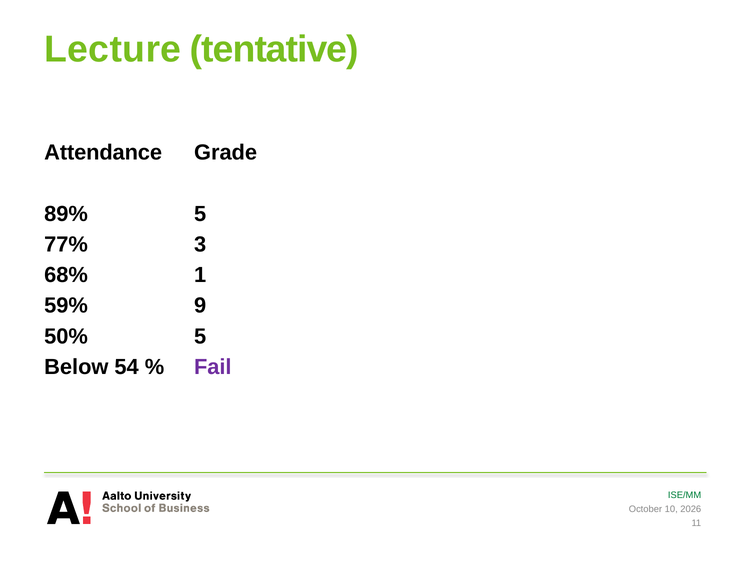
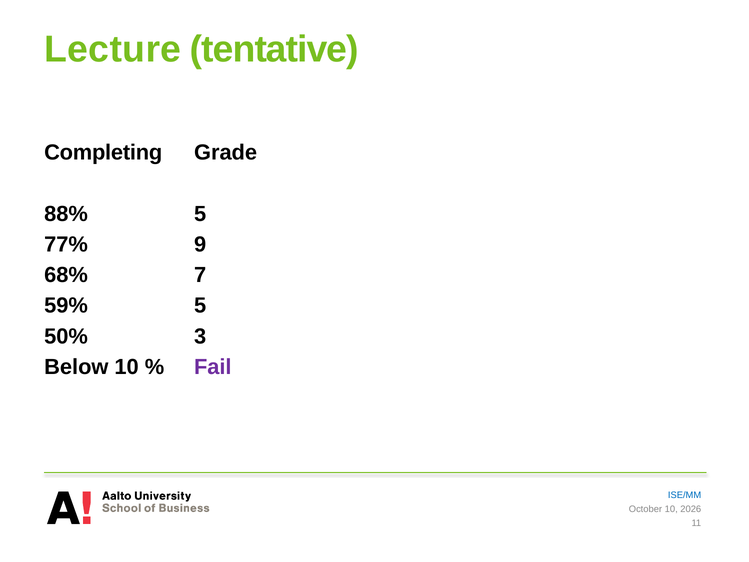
Attendance: Attendance -> Completing (103, 153)
89%: 89% -> 88% (66, 214)
3: 3 -> 9 (200, 244)
1: 1 -> 7 (200, 275)
59% 9: 9 -> 5 (200, 306)
50% 5: 5 -> 3 (200, 336)
Below 54: 54 -> 10 (127, 367)
ISE/MM colour: green -> blue (685, 495)
